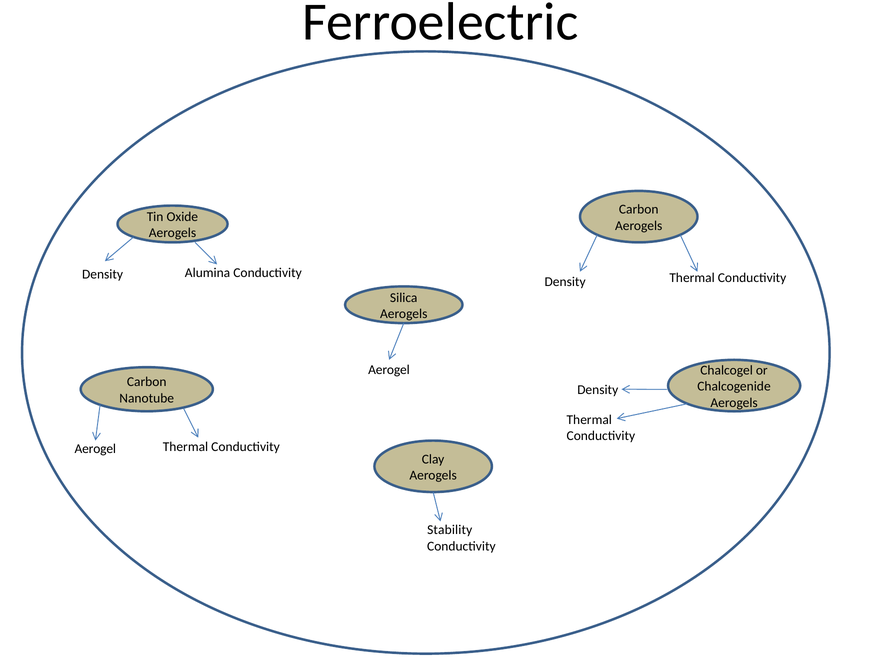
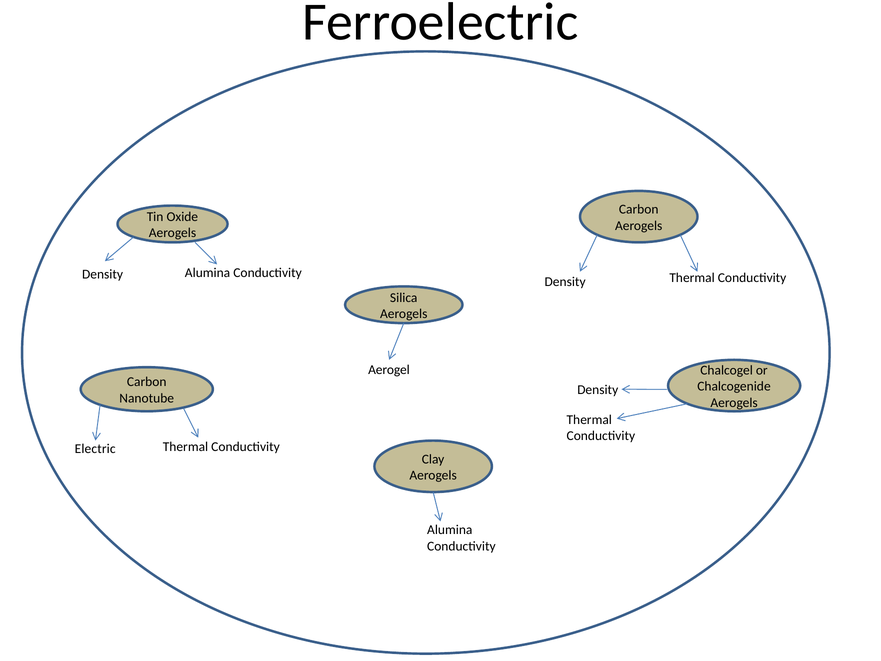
Aerogel: Aerogel -> Electric (95, 449)
Stability: Stability -> Alumina (450, 530)
